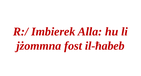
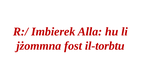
il-ħabeb: il-ħabeb -> il-torbtu (105, 46)
